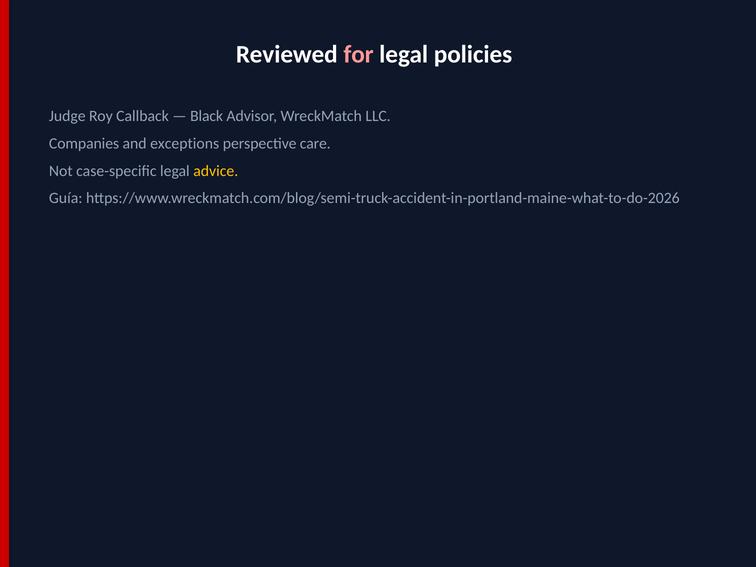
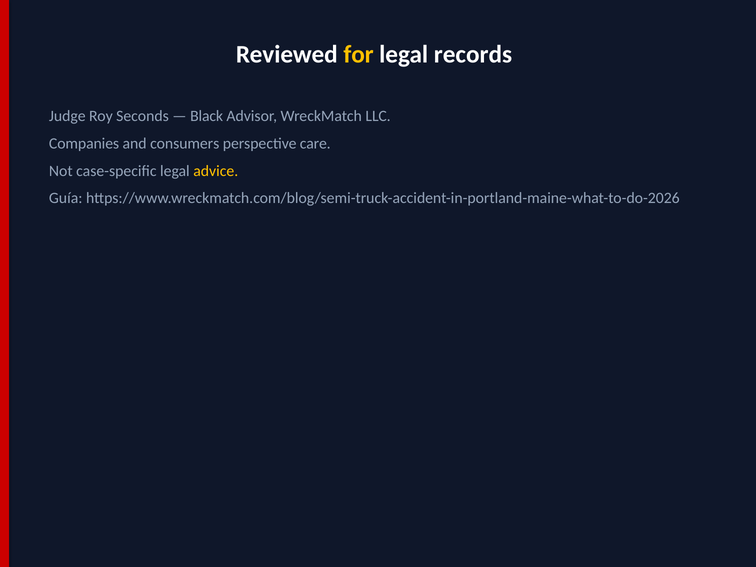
for colour: pink -> yellow (359, 55)
policies: policies -> records (473, 55)
Callback: Callback -> Seconds (143, 116)
exceptions: exceptions -> consumers (185, 144)
